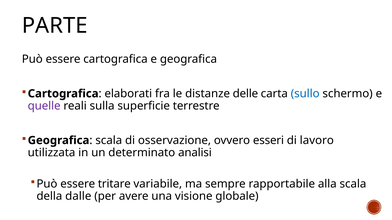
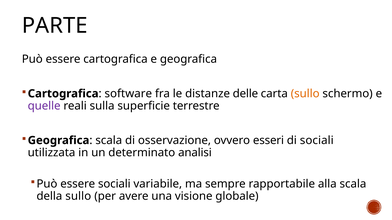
elaborati: elaborati -> software (128, 94)
sullo colour: blue -> orange (305, 94)
di lavoro: lavoro -> sociali (317, 141)
essere tritare: tritare -> sociali (114, 184)
della dalle: dalle -> sullo (78, 197)
